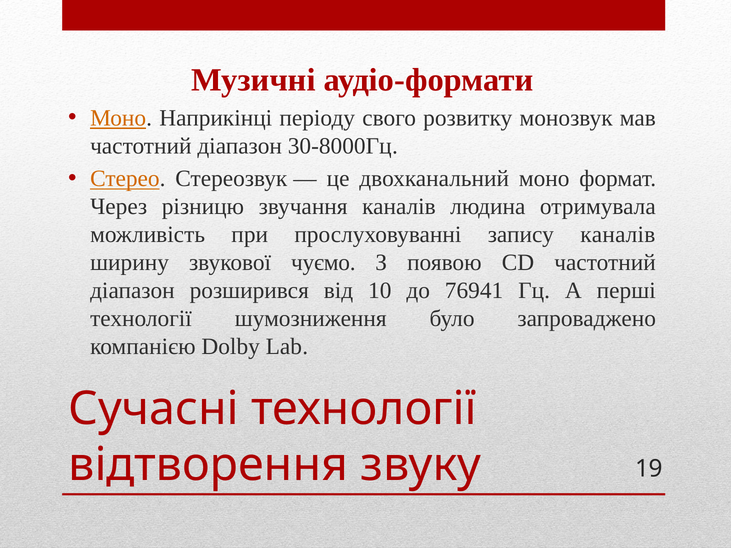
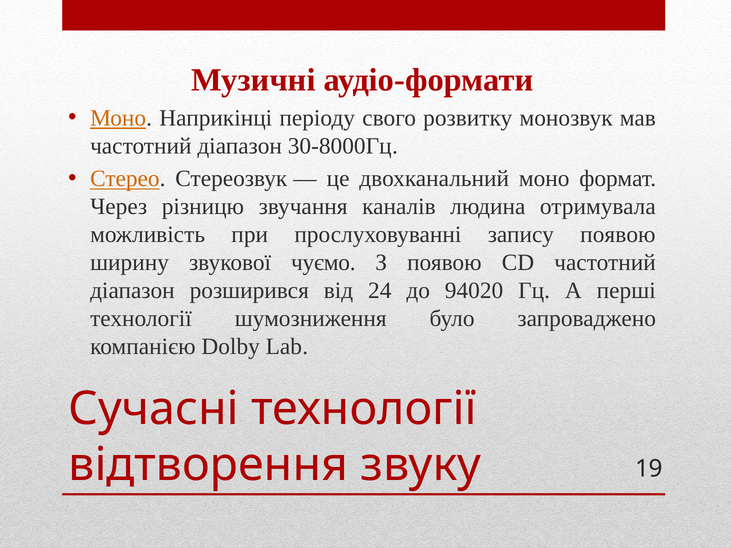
запису каналів: каналів -> появою (618, 235)
10: 10 -> 24 (380, 291)
76941: 76941 -> 94020 (474, 291)
